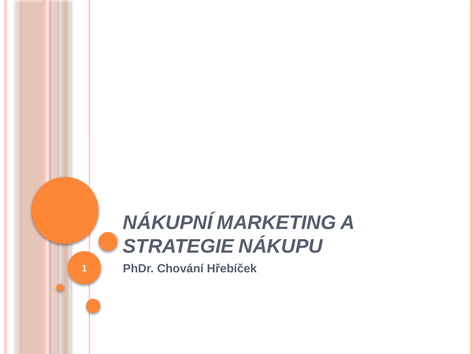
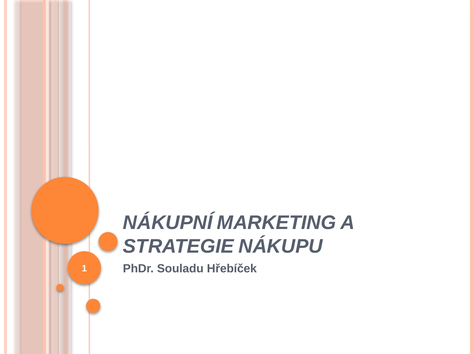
Chování: Chování -> Souladu (180, 269)
